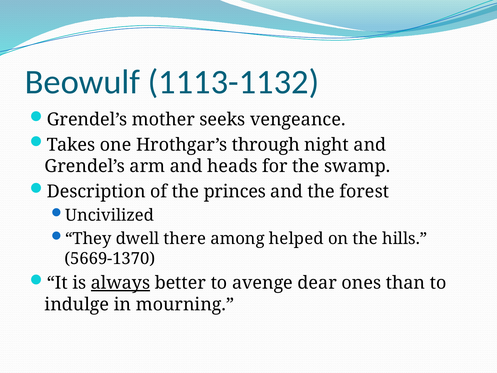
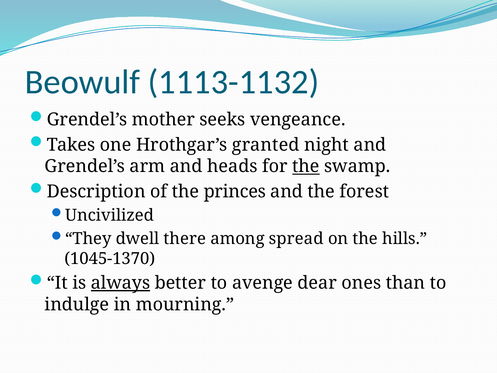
through: through -> granted (266, 145)
the underline: none -> present (306, 166)
helped: helped -> spread (296, 238)
5669-1370: 5669-1370 -> 1045-1370 (110, 258)
